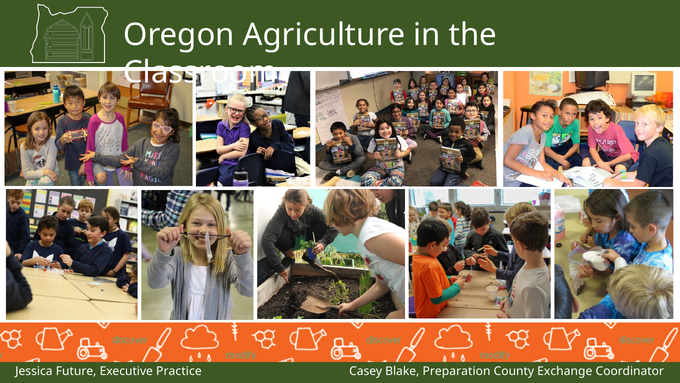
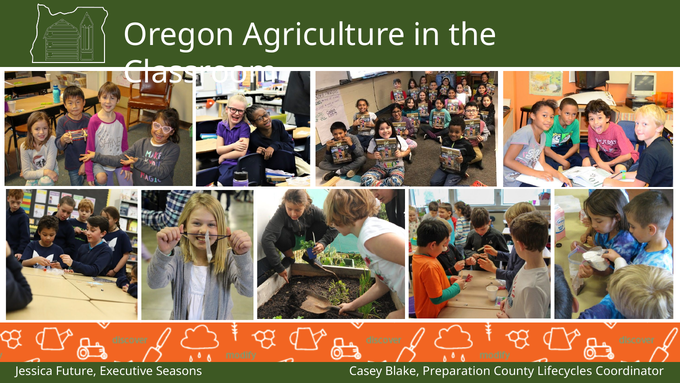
Practice: Practice -> Seasons (179, 371)
Exchange: Exchange -> Lifecycles (565, 371)
